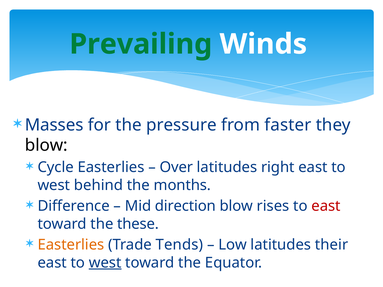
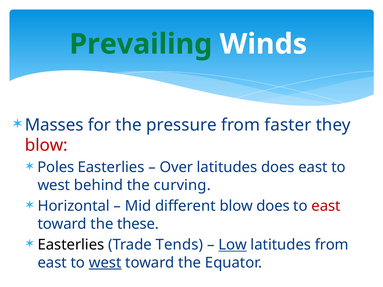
blow colour: black -> red (46, 145)
Cycle: Cycle -> Poles (56, 167)
latitudes right: right -> does (278, 167)
months: months -> curving (182, 185)
Difference: Difference -> Horizontal (74, 206)
direction: direction -> different (185, 206)
blow rises: rises -> does (273, 206)
Easterlies colour: orange -> black (71, 245)
Low underline: none -> present (233, 245)
latitudes their: their -> from (332, 245)
